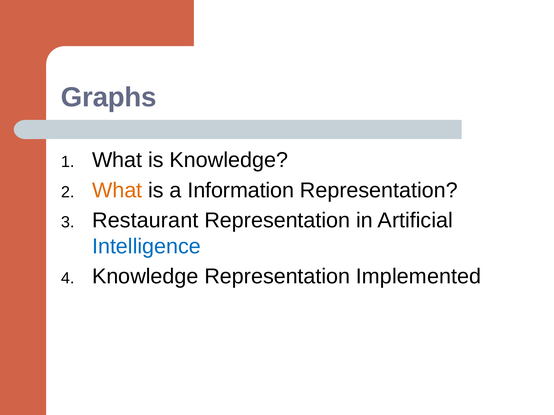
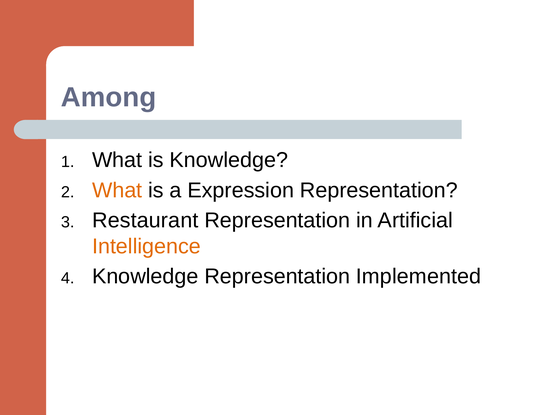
Graphs: Graphs -> Among (109, 97)
Information: Information -> Expression (241, 191)
Intelligence colour: blue -> orange (146, 247)
